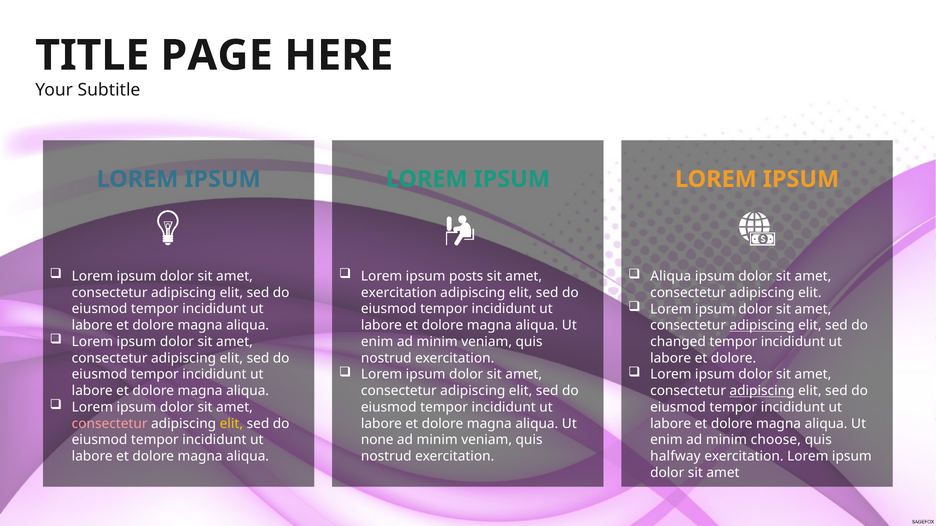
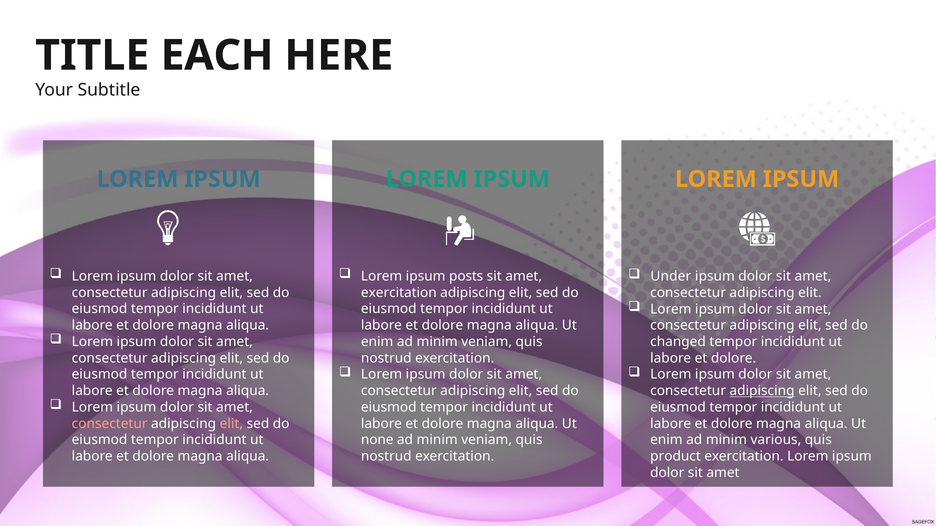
PAGE: PAGE -> EACH (217, 56)
Aliqua: Aliqua -> Under (671, 277)
adipiscing underline: present -> none (762, 326)
elit colour: yellow -> pink (231, 424)
choose: choose -> various (776, 440)
halfway: halfway -> product (676, 457)
